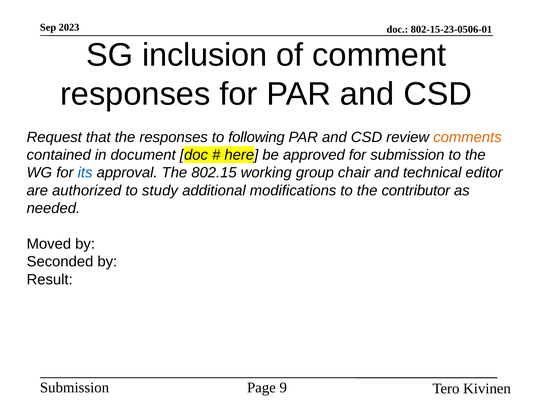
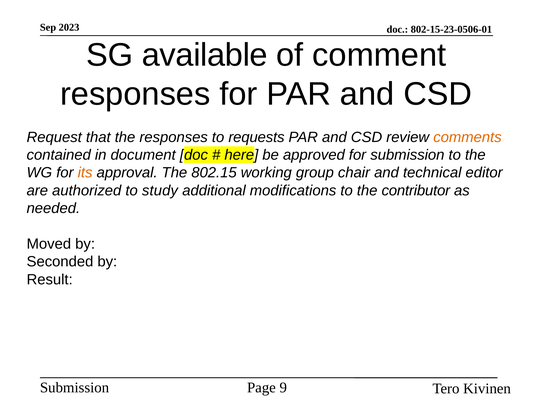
inclusion: inclusion -> available (205, 55)
following: following -> requests (256, 137)
its colour: blue -> orange (85, 173)
